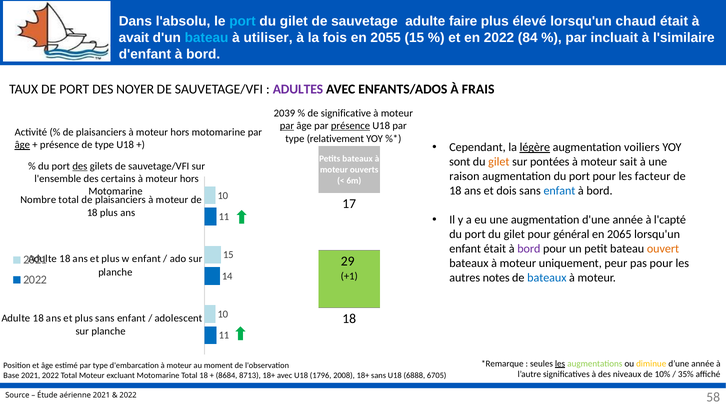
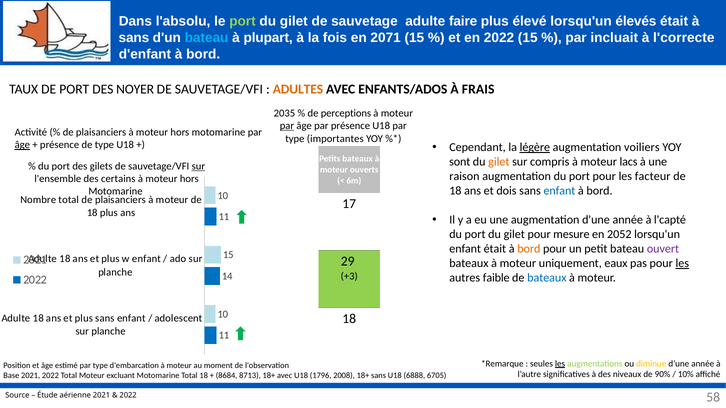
port colour: light blue -> light green (242, 22)
chaud: chaud -> élevés (636, 22)
avait: avait -> sans (134, 38)
utiliser: utiliser -> plupart (268, 38)
2055: 2055 -> 2071 (386, 38)
2022 84: 84 -> 15 (528, 38)
l'similaire: l'similaire -> l'correcte (684, 38)
ADULTES colour: purple -> orange (298, 89)
2039: 2039 -> 2035 (284, 113)
significative: significative -> perceptions (346, 113)
présence underline: present -> none (351, 126)
relativement: relativement -> importantes (335, 139)
pontées: pontées -> compris (550, 162)
sait: sait -> lacs (629, 162)
des underline: present -> none (80, 166)
sur underline: none -> present (198, 166)
général: général -> mesure (571, 234)
2065: 2065 -> 2052 (619, 234)
bord colour: purple -> orange (529, 249)
ouvert colour: orange -> purple (663, 249)
peur: peur -> eaux (616, 264)
les underline: none -> present (682, 264)
+1: +1 -> +3 (349, 276)
notes: notes -> faible (496, 278)
10%: 10% -> 90% (663, 375)
35%: 35% -> 10% (686, 375)
